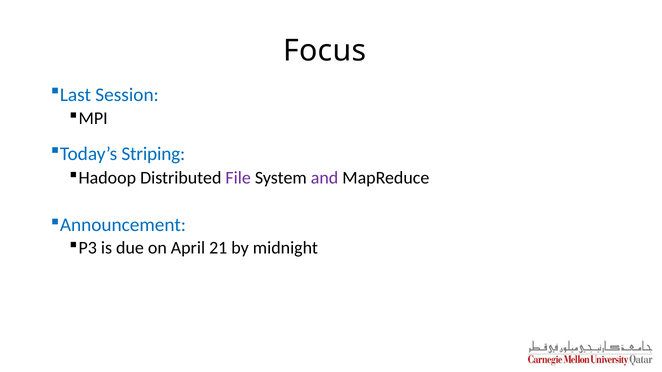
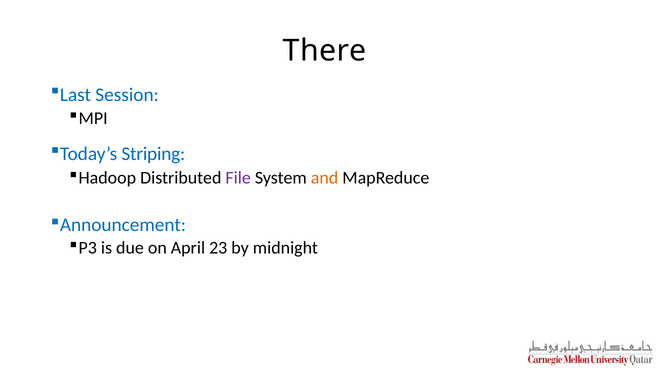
Focus: Focus -> There (325, 51)
and colour: purple -> orange (325, 178)
21: 21 -> 23 (218, 248)
